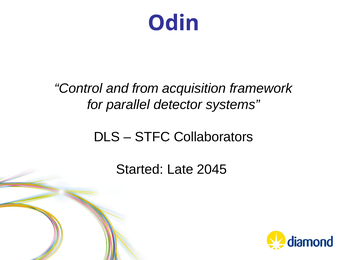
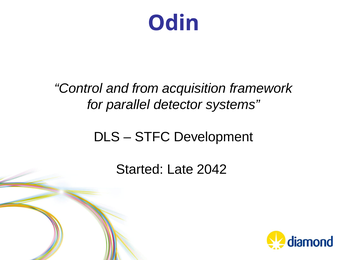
Collaborators: Collaborators -> Development (213, 137)
2045: 2045 -> 2042 (212, 170)
